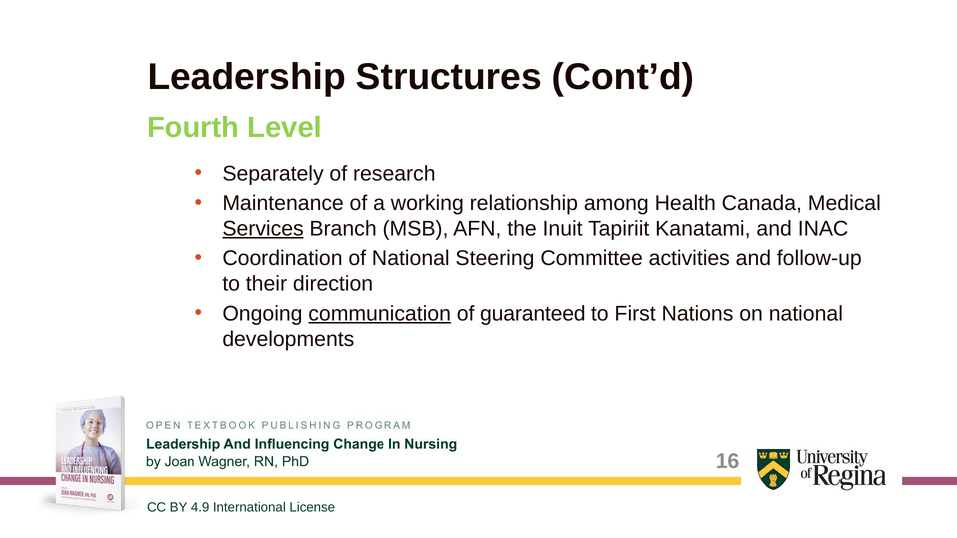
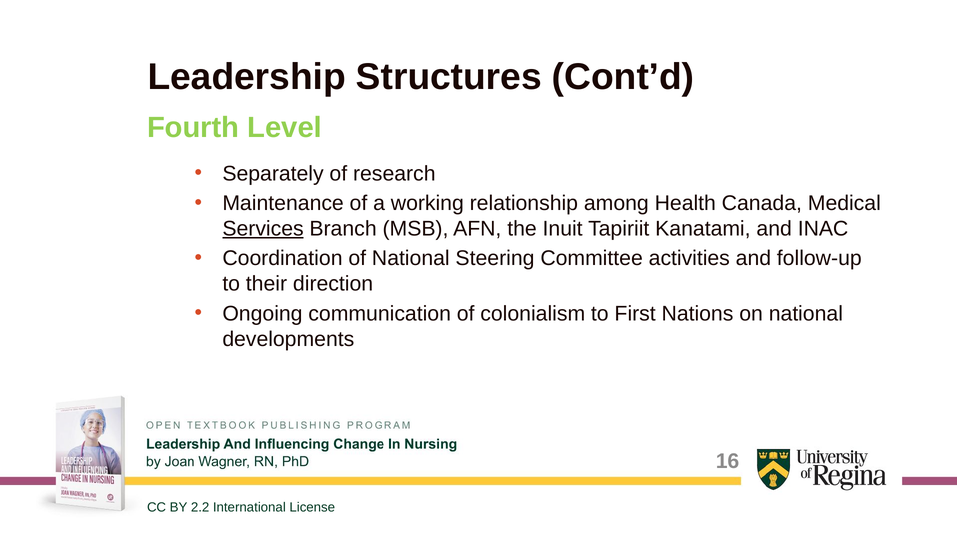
communication underline: present -> none (380, 314)
guaranteed: guaranteed -> colonialism (533, 314)
4.9: 4.9 -> 2.2 (200, 507)
